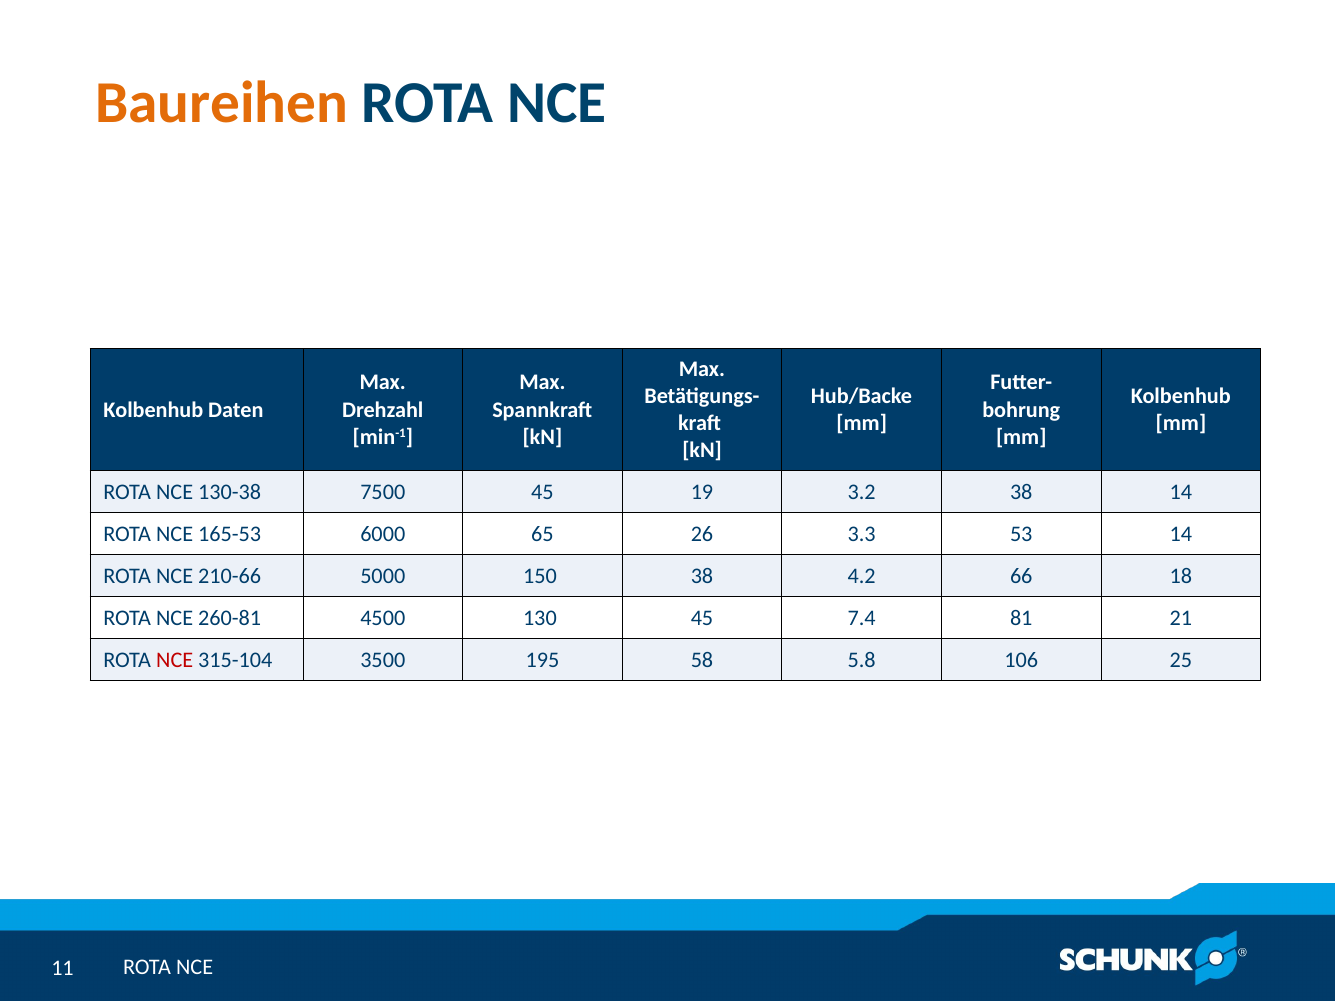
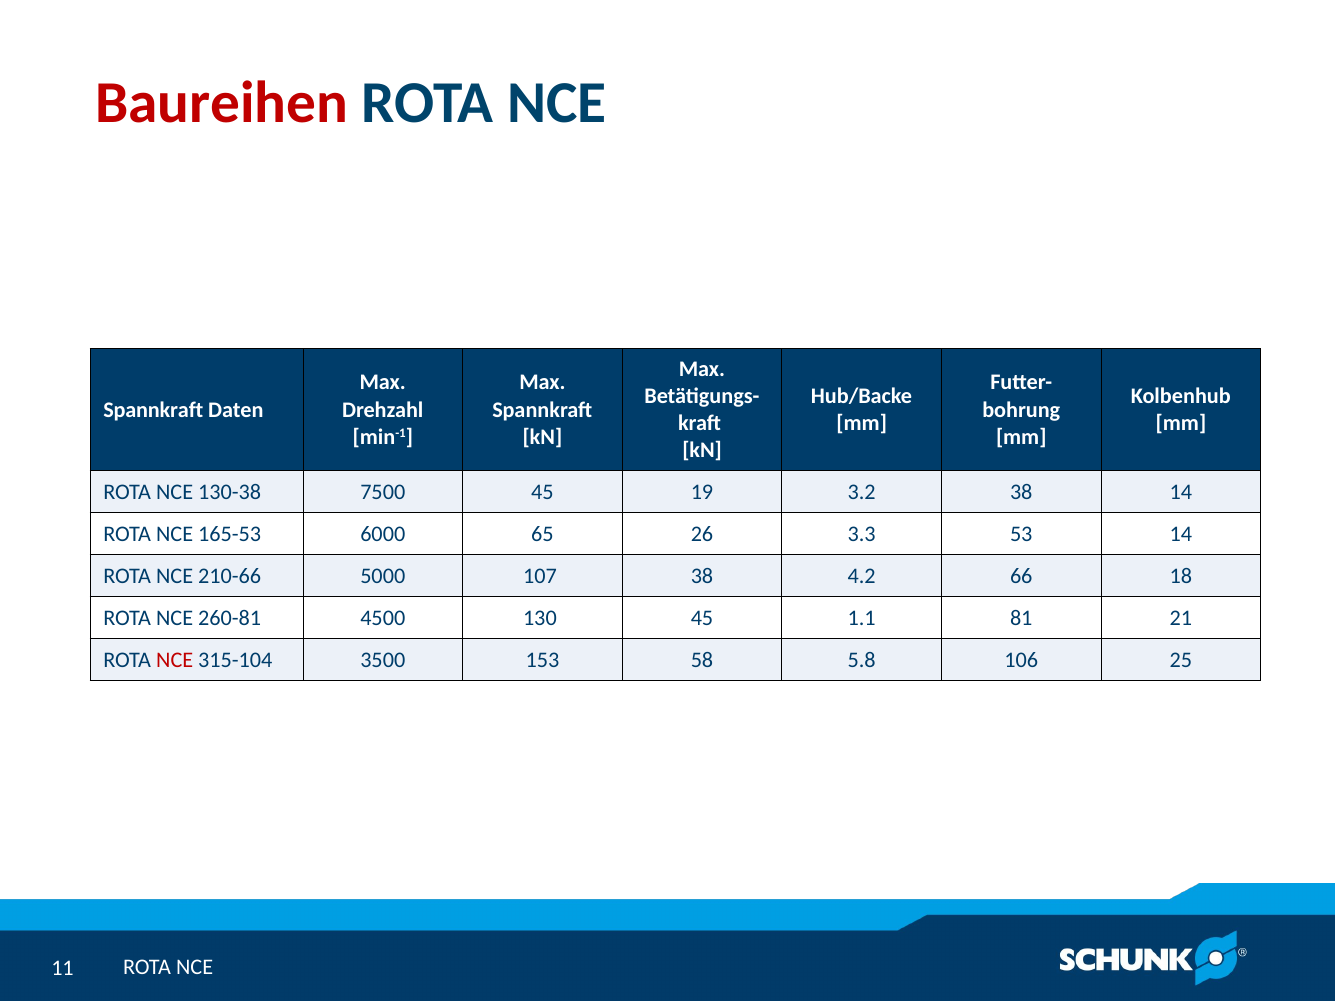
Baureihen colour: orange -> red (222, 103)
Kolbenhub: Kolbenhub -> Spannkraft (153, 410)
150: 150 -> 107 (540, 576)
7.4: 7.4 -> 1.1 (862, 618)
195: 195 -> 153 (542, 660)
